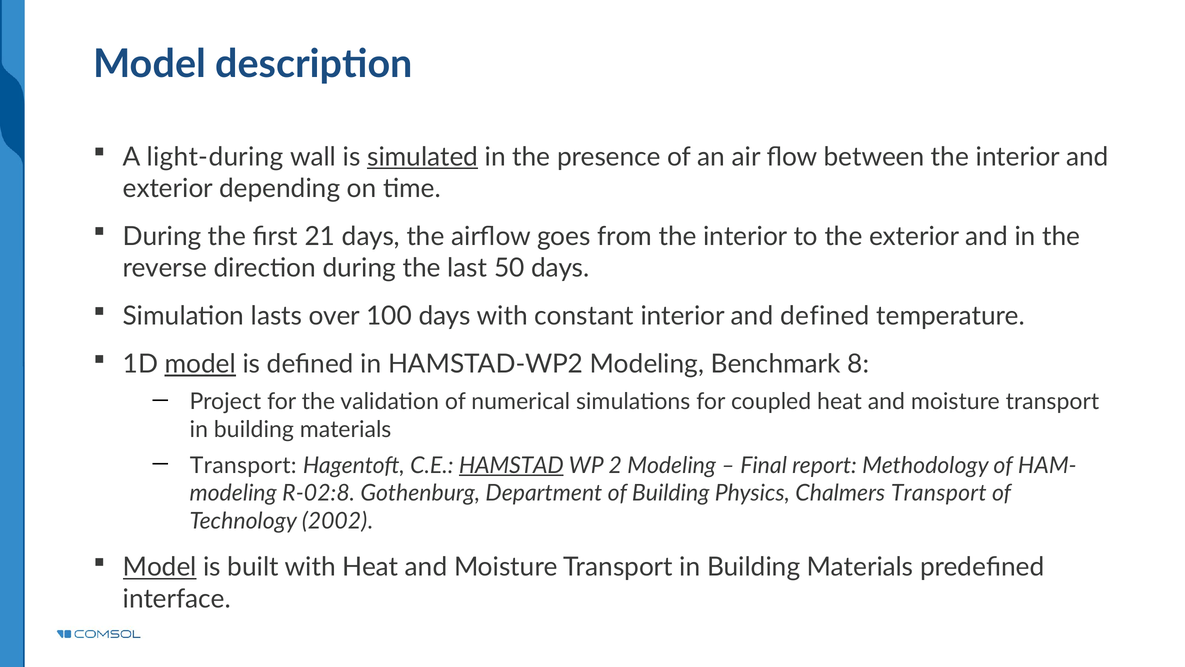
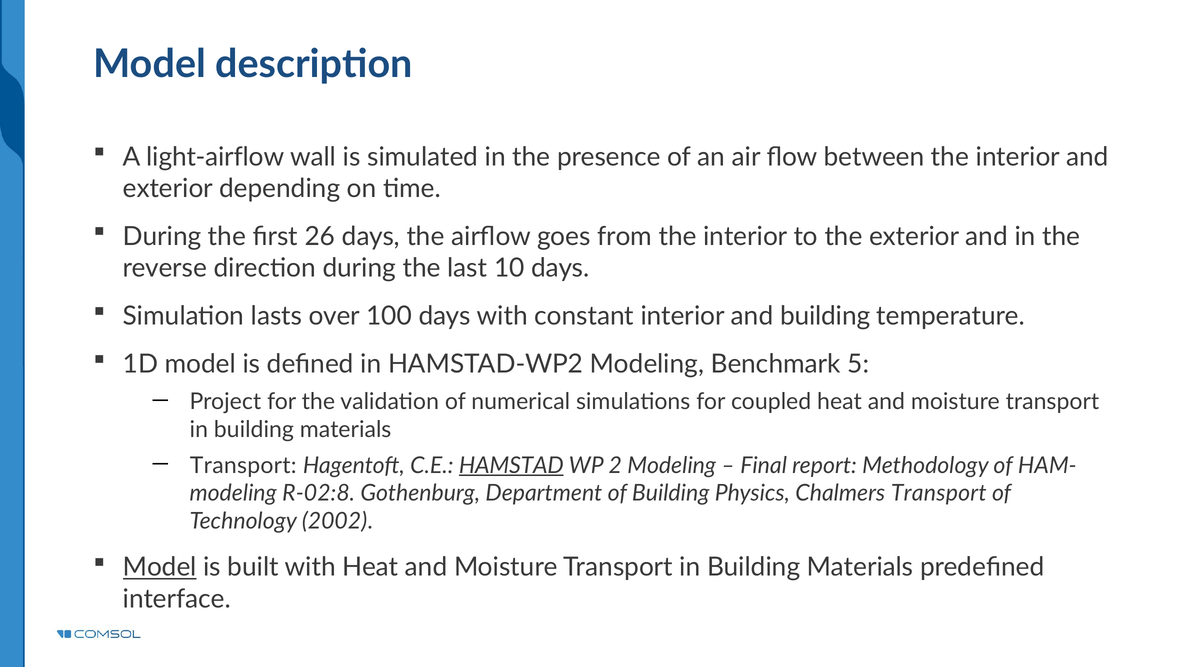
light-during: light-during -> light-airflow (215, 157)
simulated underline: present -> none (423, 157)
21: 21 -> 26 (320, 236)
50: 50 -> 10 (509, 268)
and defined: defined -> building (825, 316)
model underline: present -> none (200, 364)
8: 8 -> 5 (858, 364)
